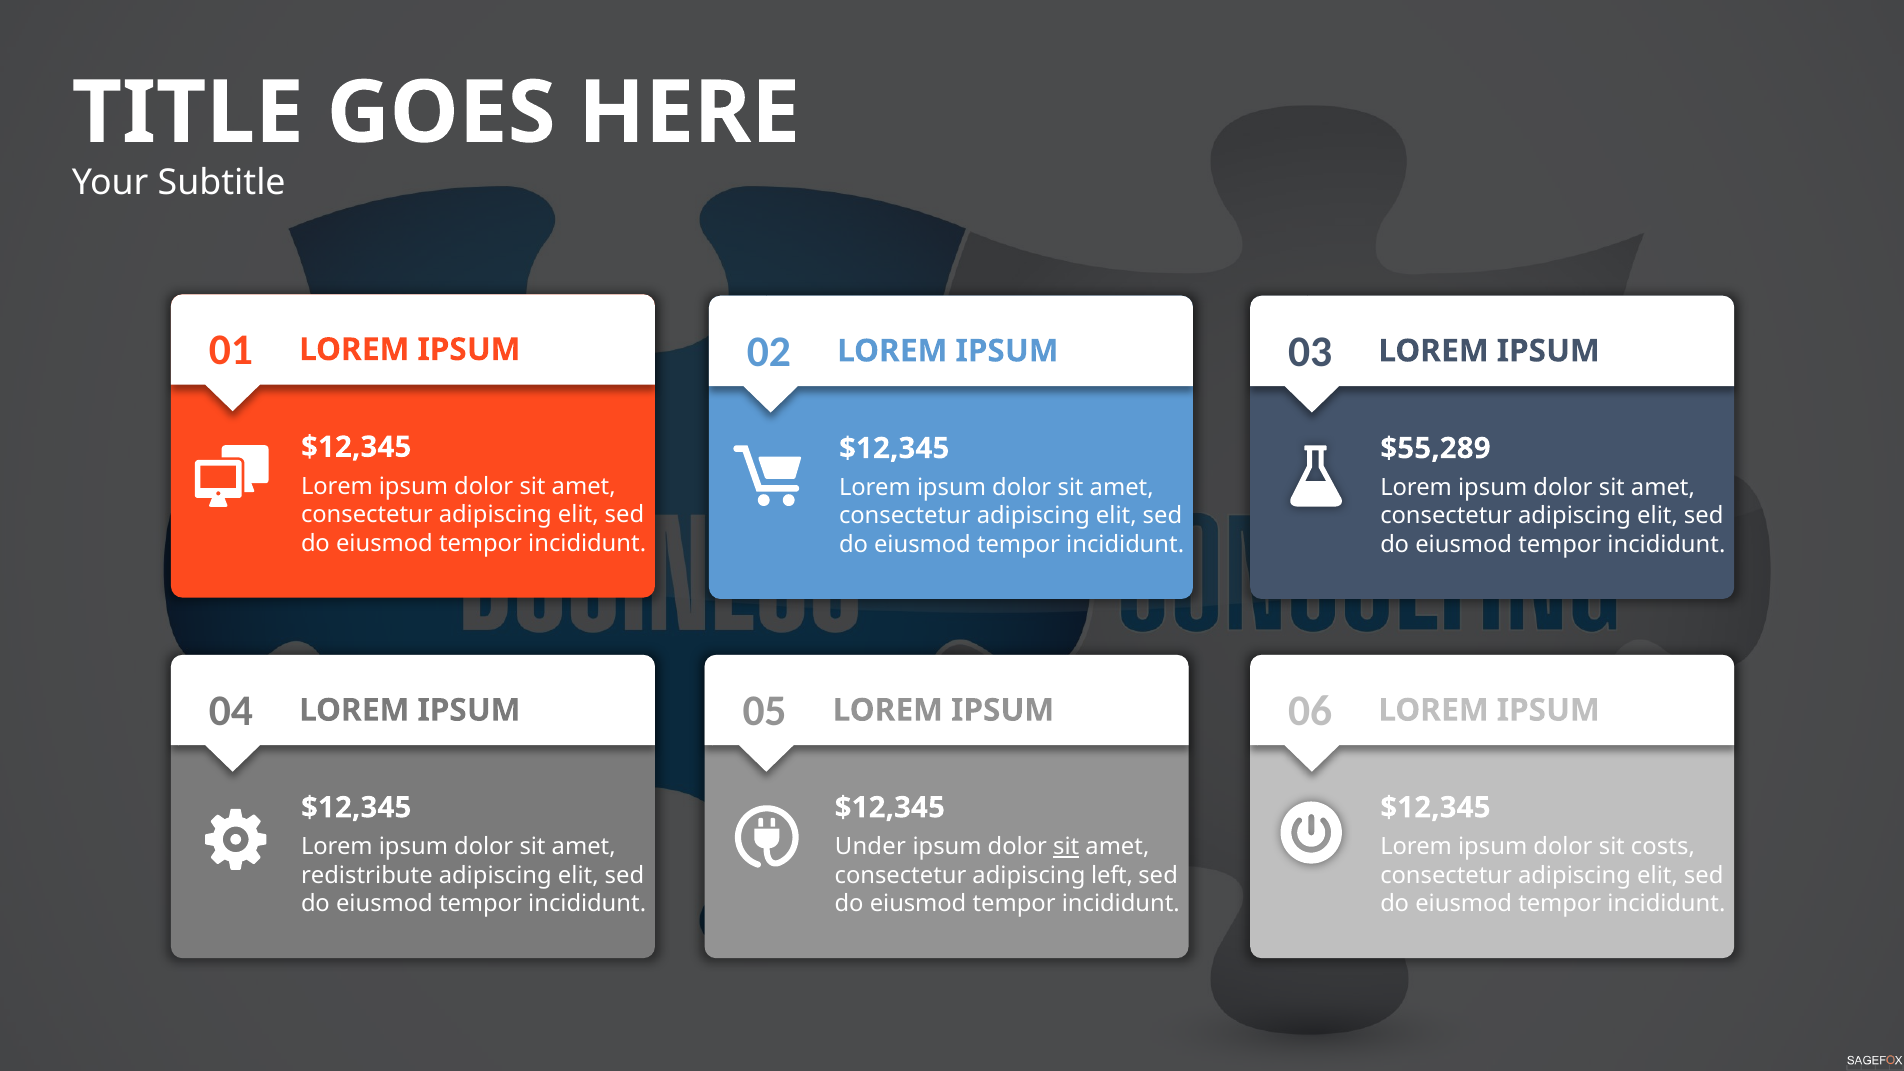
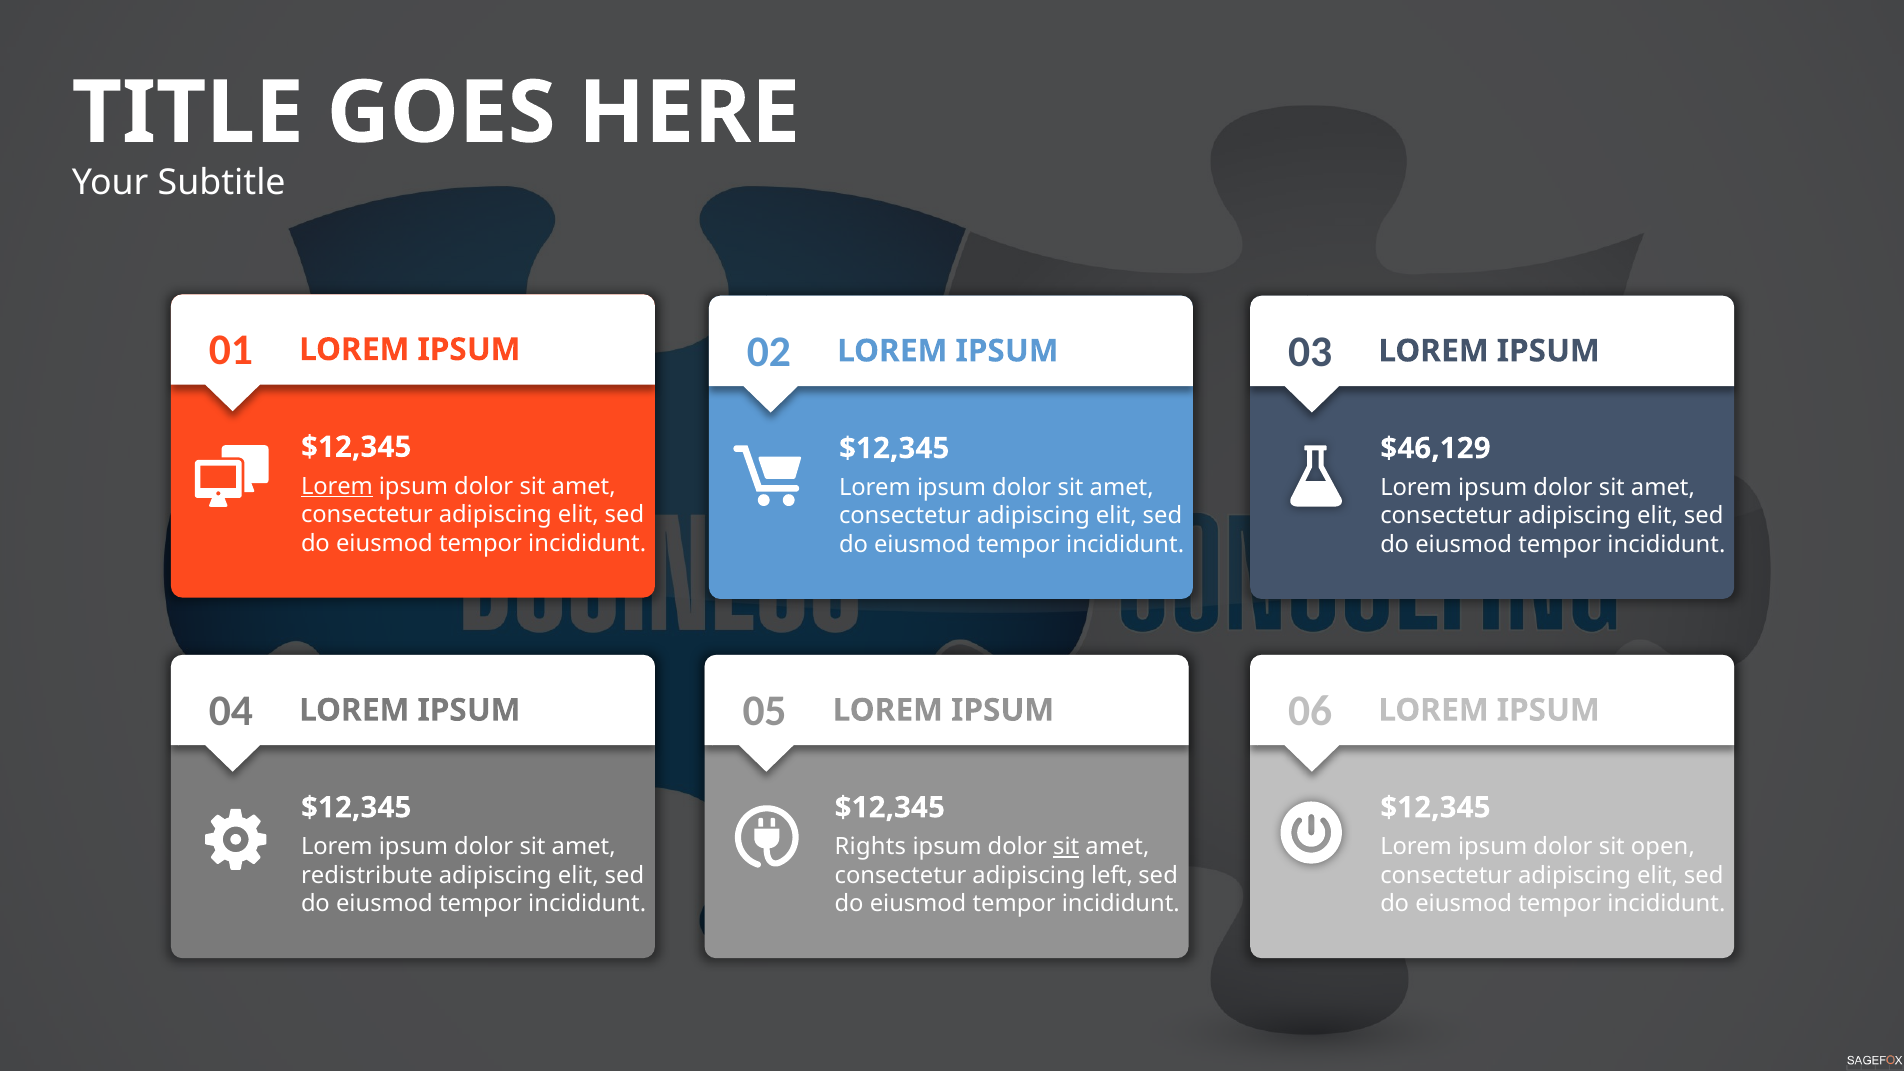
$55,289: $55,289 -> $46,129 (1435, 448)
Lorem underline: none -> present (337, 486)
Under: Under -> Rights (870, 847)
costs: costs -> open (1663, 847)
